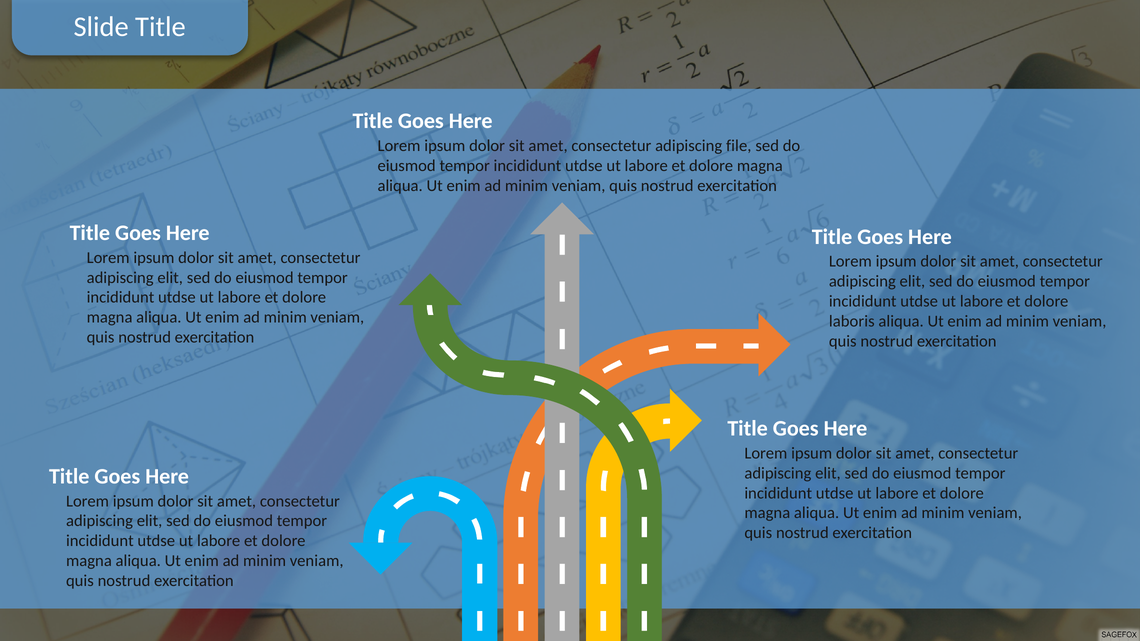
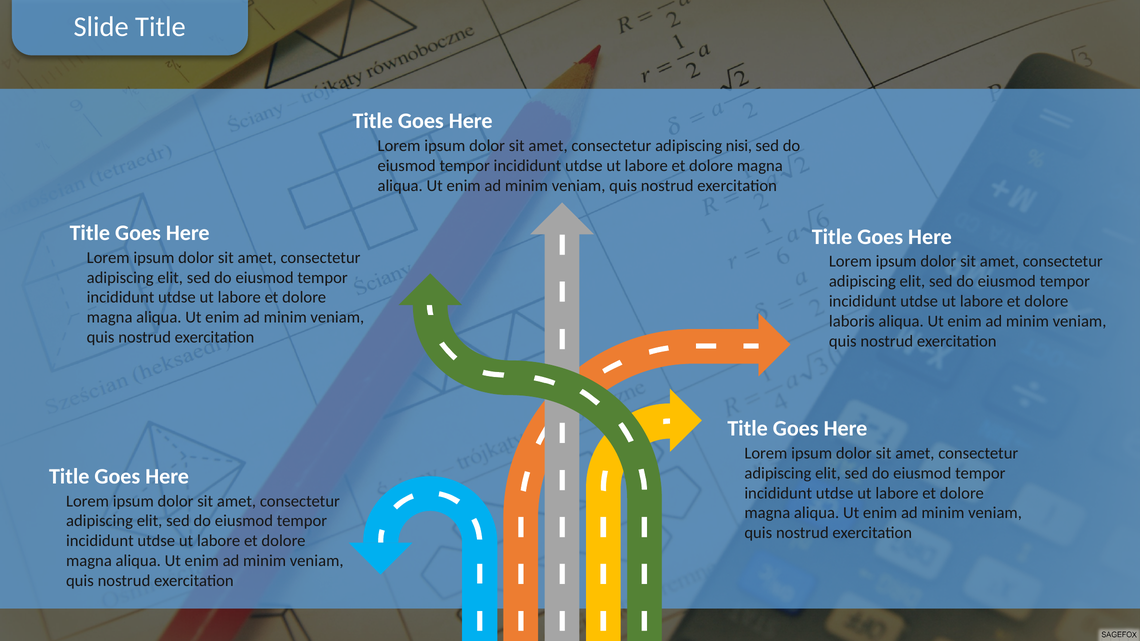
file: file -> nisi (739, 146)
